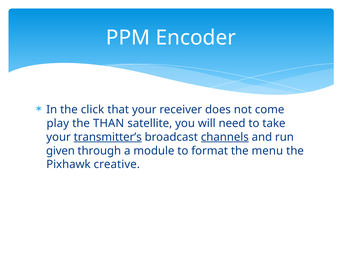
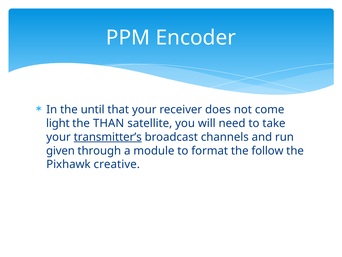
click: click -> until (93, 109)
play: play -> light (58, 123)
channels underline: present -> none (225, 137)
menu: menu -> follow (267, 150)
